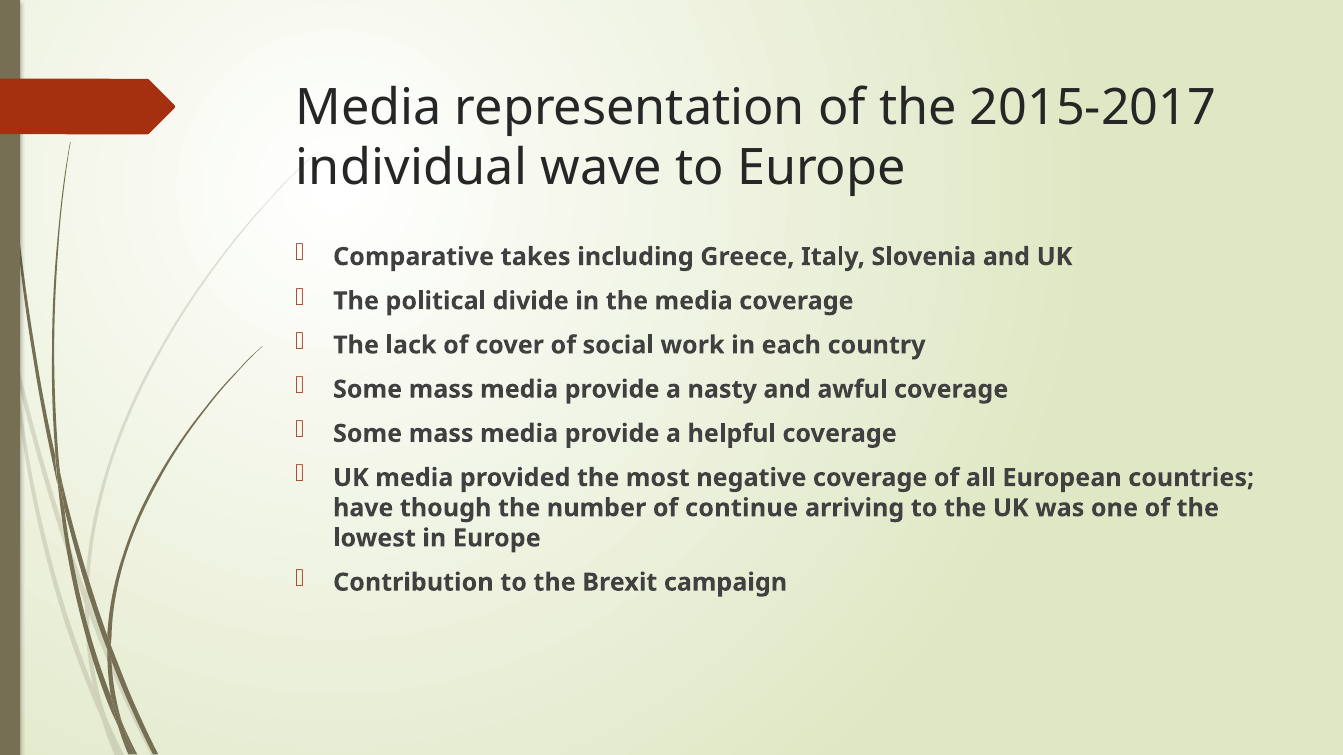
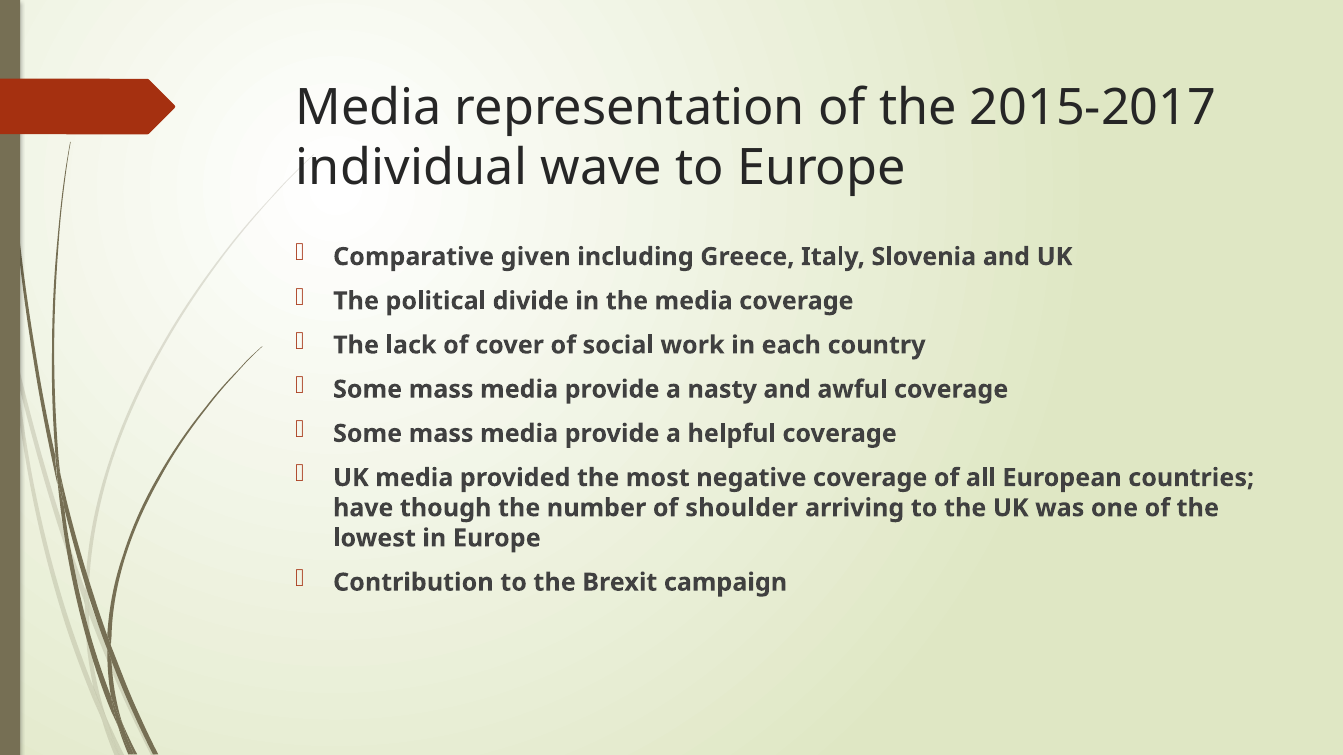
takes: takes -> given (536, 257)
continue: continue -> shoulder (742, 508)
